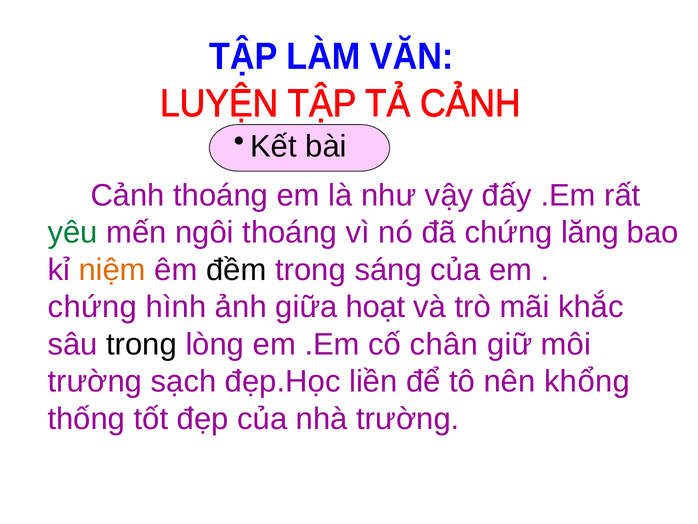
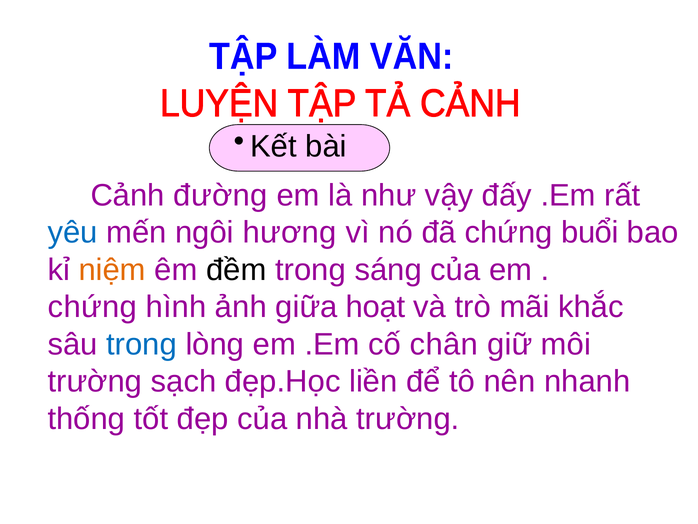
Cảnh thoáng: thoáng -> đường (221, 195)
yêu colour: green -> blue (73, 232)
ngôi thoáng: thoáng -> hương (290, 232)
lăng: lăng -> buổi (590, 232)
trong colour: black -> blue (142, 344)
khổng: khổng -> nhanh (587, 381)
